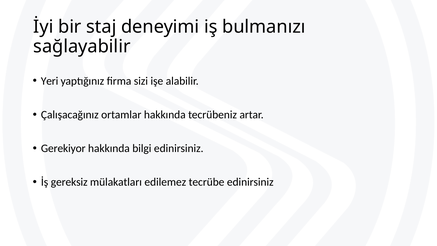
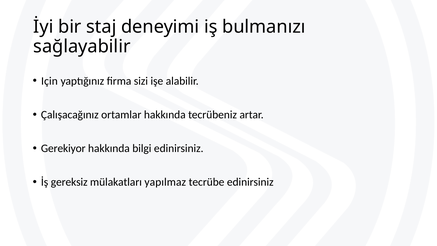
Yeri: Yeri -> Için (49, 81)
edilemez: edilemez -> yapılmaz (165, 182)
